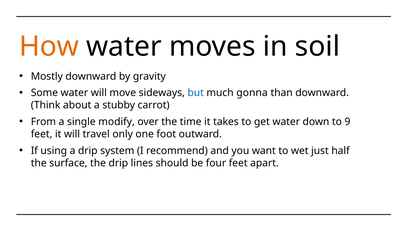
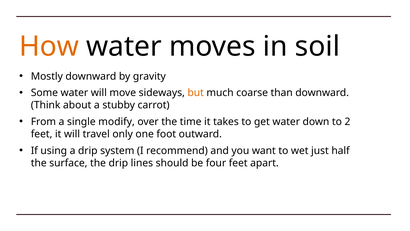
but colour: blue -> orange (196, 93)
gonna: gonna -> coarse (252, 93)
9: 9 -> 2 (347, 122)
